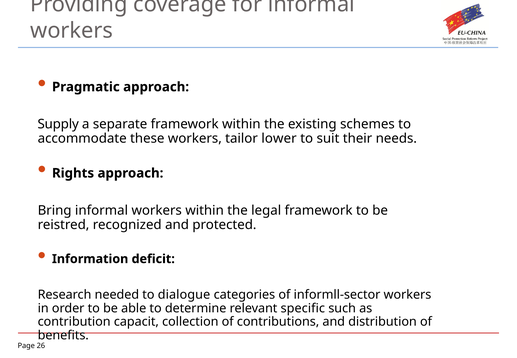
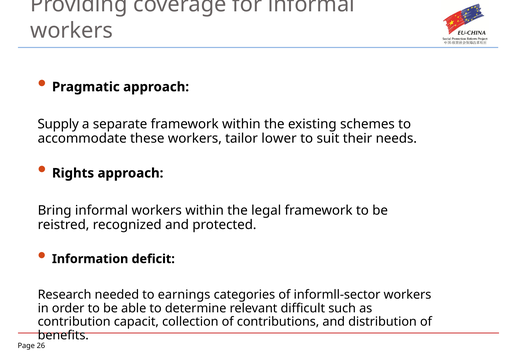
dialogue: dialogue -> earnings (184, 295)
specific: specific -> difficult (303, 308)
